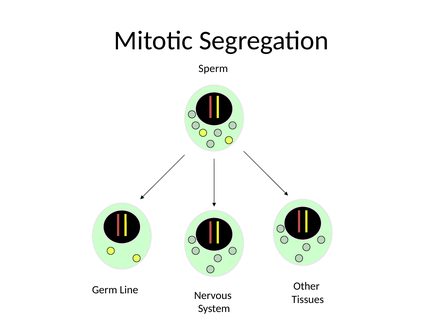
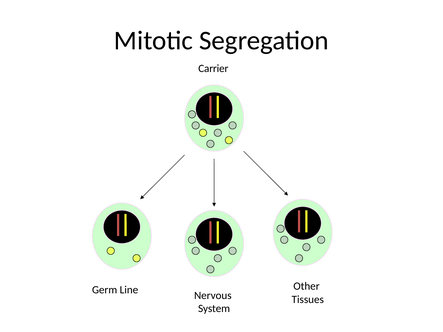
Sperm: Sperm -> Carrier (213, 69)
